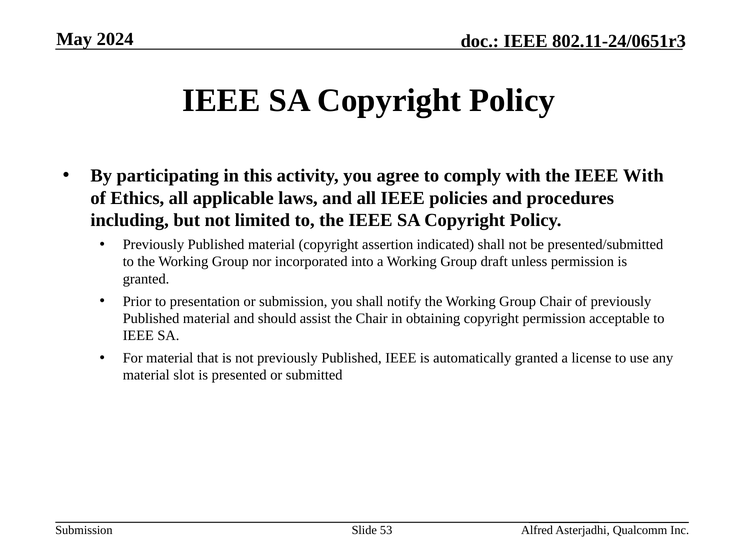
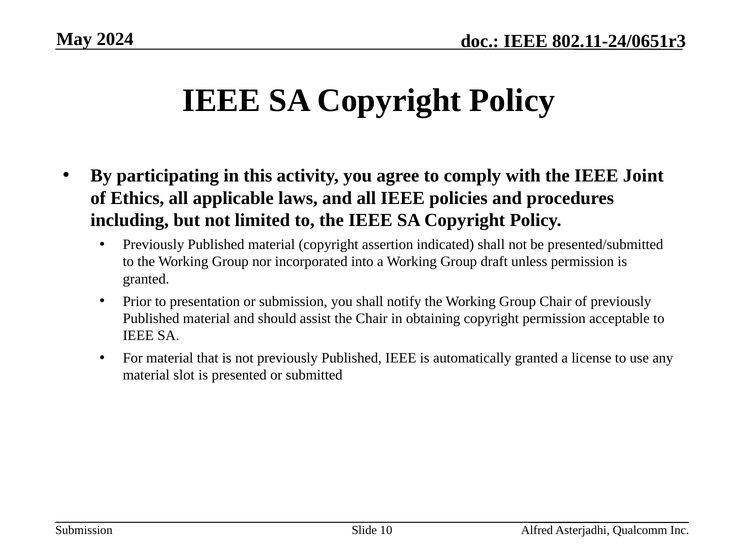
IEEE With: With -> Joint (643, 176)
53: 53 -> 10 (386, 531)
